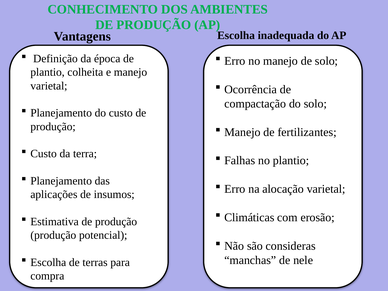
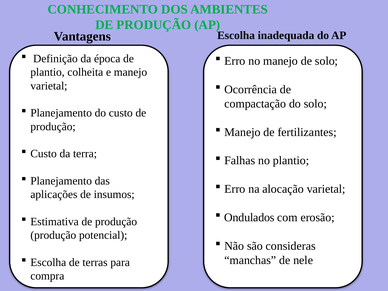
Climáticas: Climáticas -> Ondulados (249, 217)
